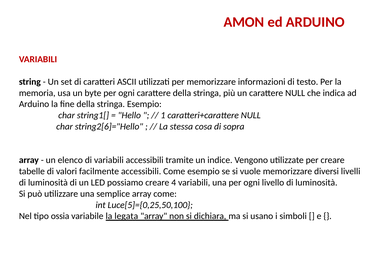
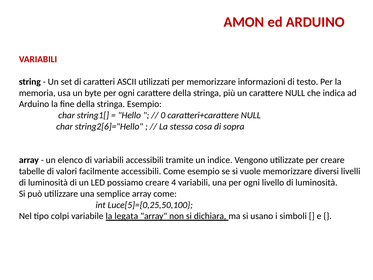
1: 1 -> 0 (163, 115)
ossia: ossia -> colpi (60, 216)
